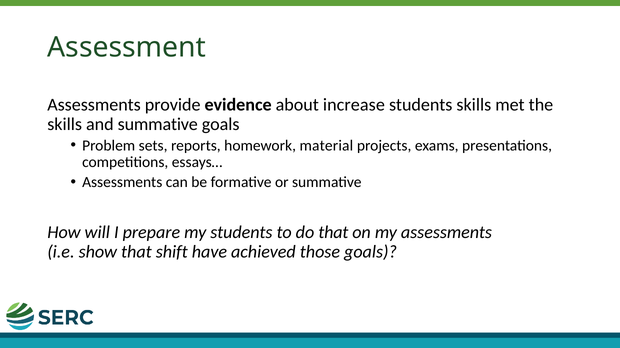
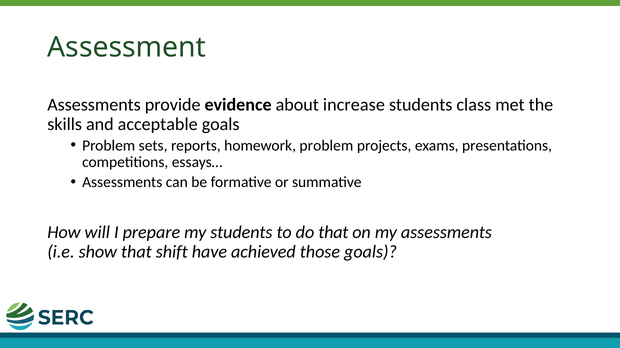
students skills: skills -> class (474, 105)
and summative: summative -> acceptable (158, 124)
homework material: material -> problem (326, 146)
